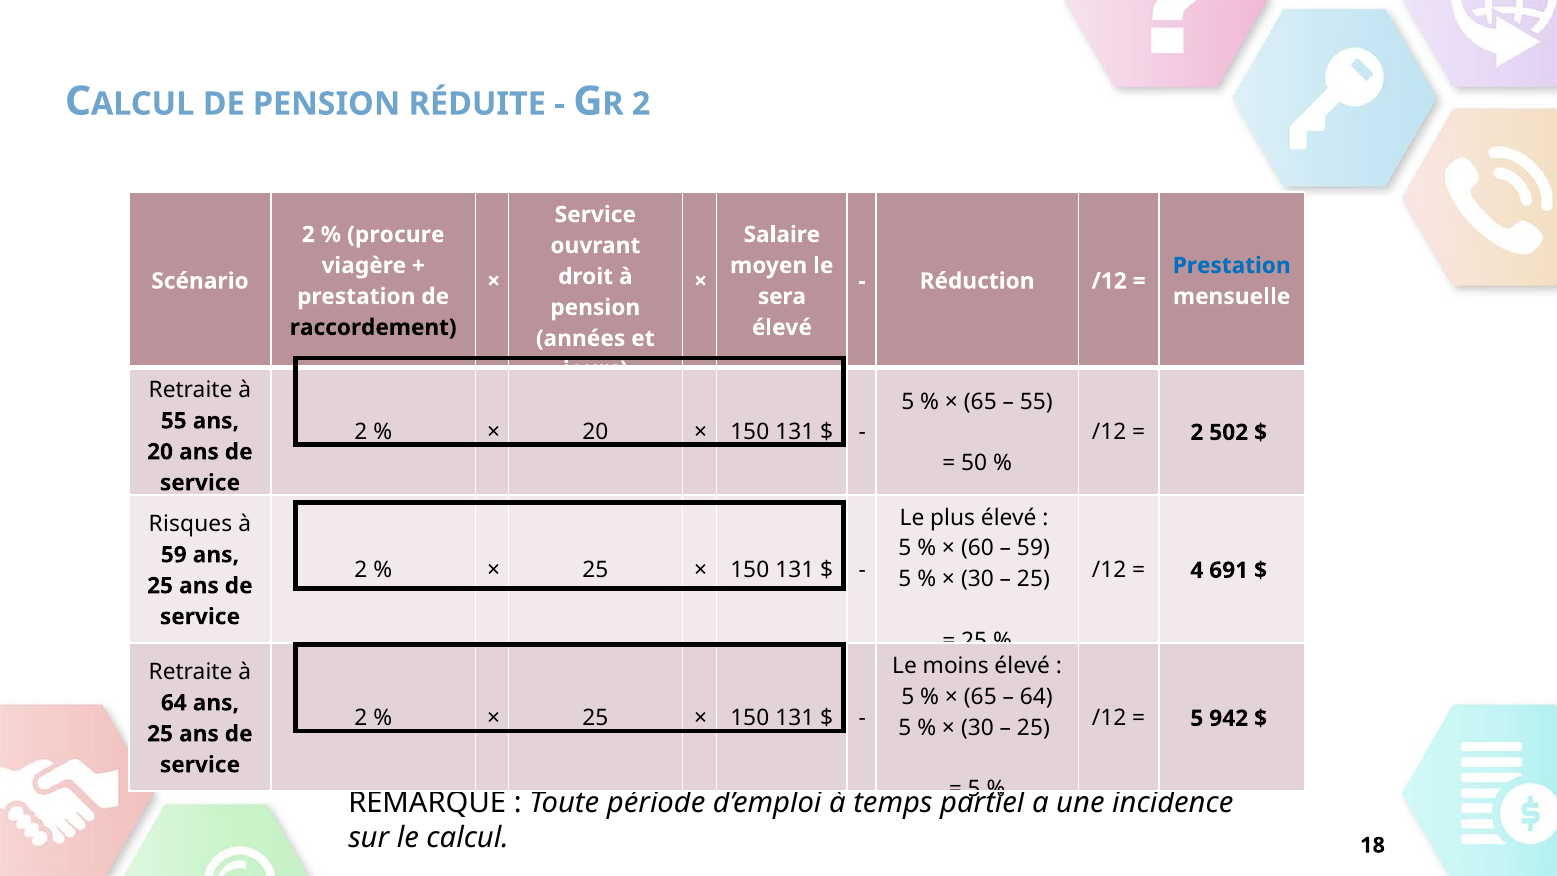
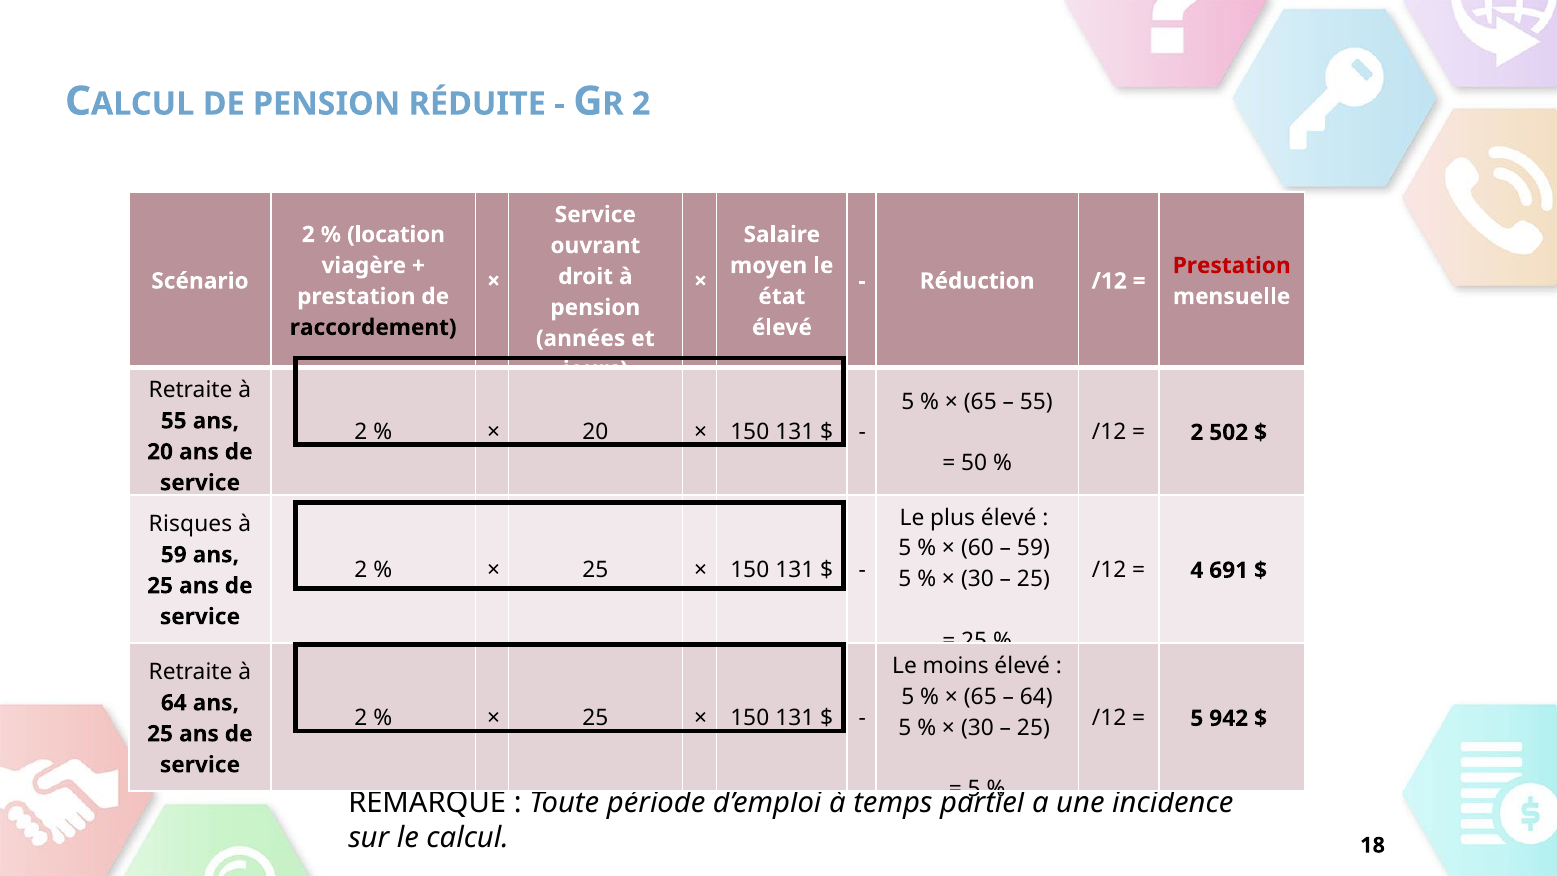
procure: procure -> location (396, 235)
Prestation colour: blue -> red (1232, 265)
sera: sera -> état (782, 296)
